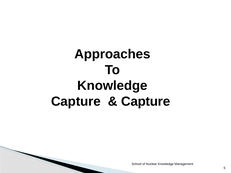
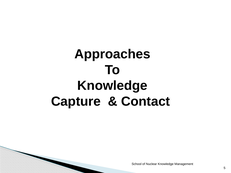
Capture: Capture -> Contact (146, 102)
